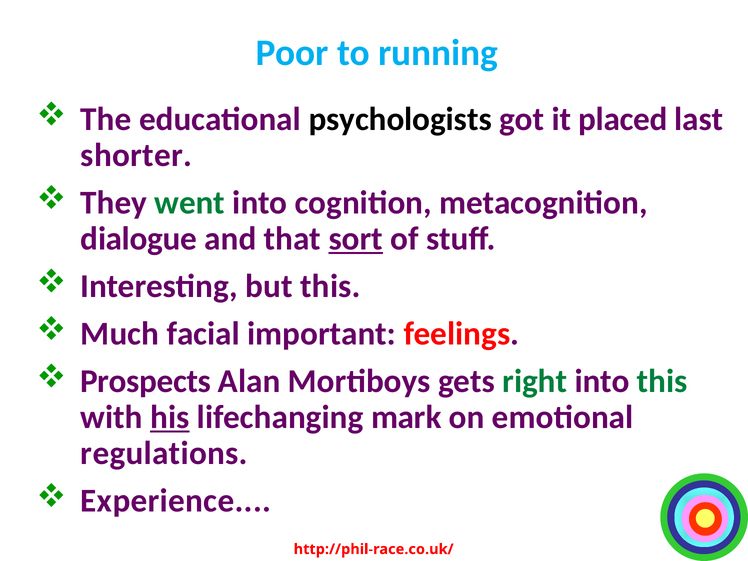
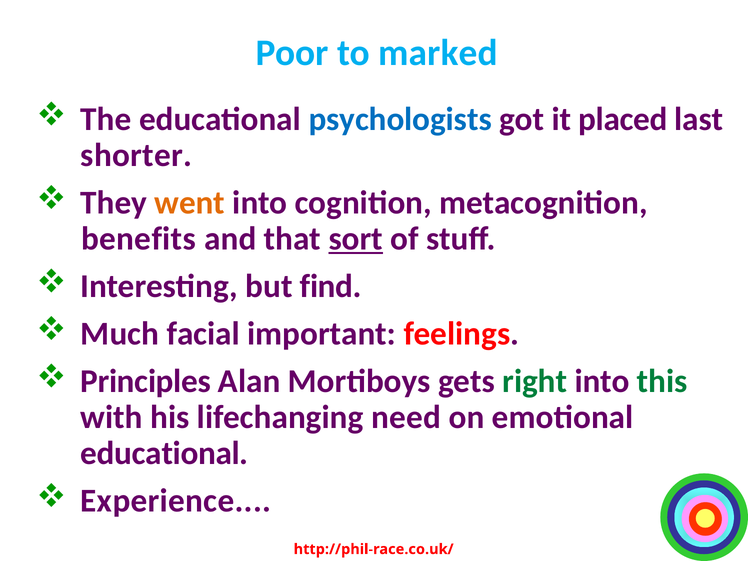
running: running -> marked (438, 53)
psychologists colour: black -> blue (400, 119)
went colour: green -> orange (190, 203)
dialogue: dialogue -> benefits (138, 239)
but this: this -> find (331, 286)
Prospects: Prospects -> Principles (146, 382)
his underline: present -> none (170, 417)
mark: mark -> need (406, 417)
regulations: regulations -> educational (164, 453)
